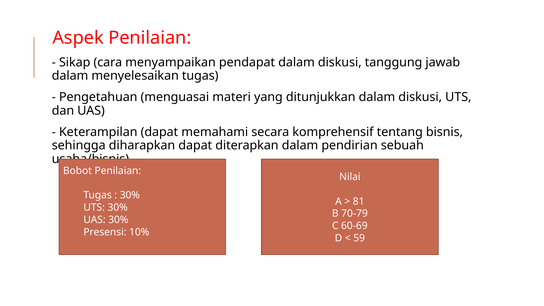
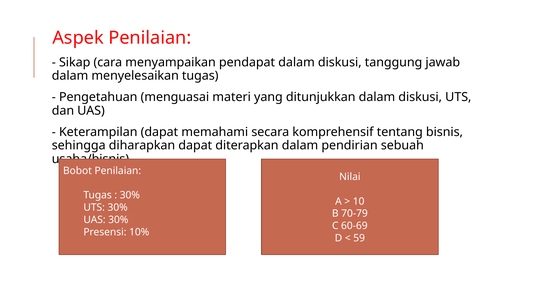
81: 81 -> 10 (359, 201)
